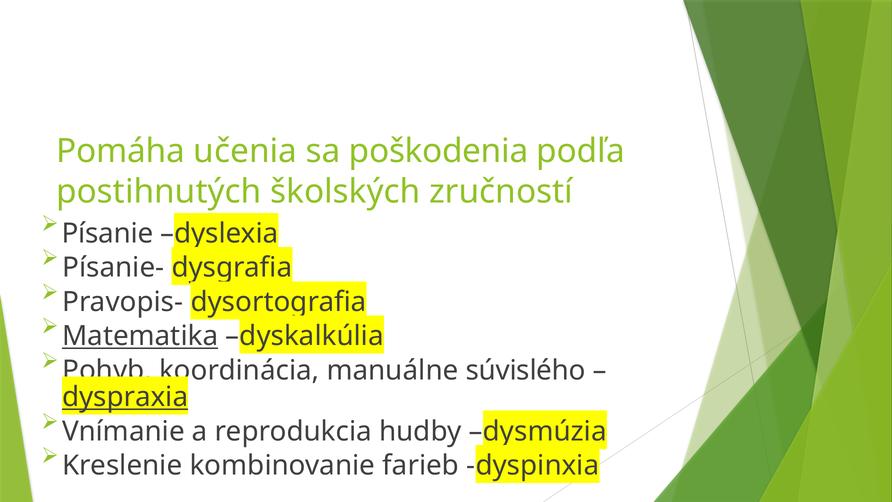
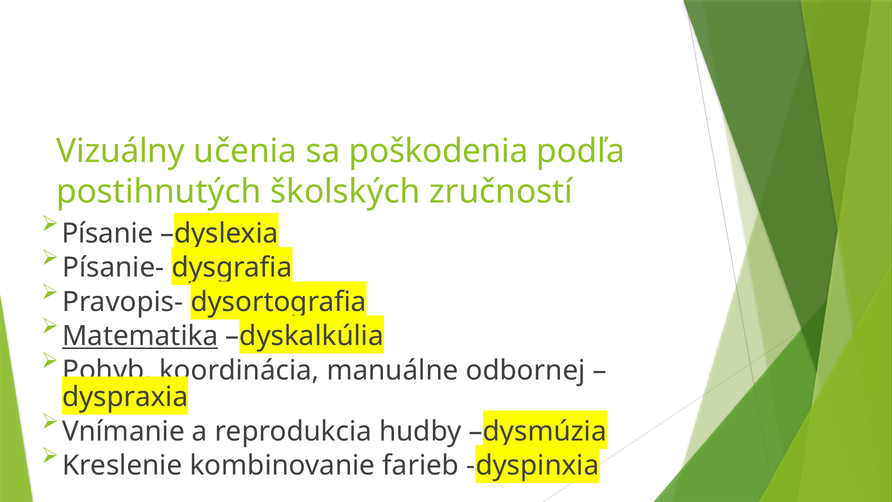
Pomáha: Pomáha -> Vizuálny (121, 151)
súvislého: súvislého -> odbornej (526, 370)
dyspraxia underline: present -> none (125, 397)
